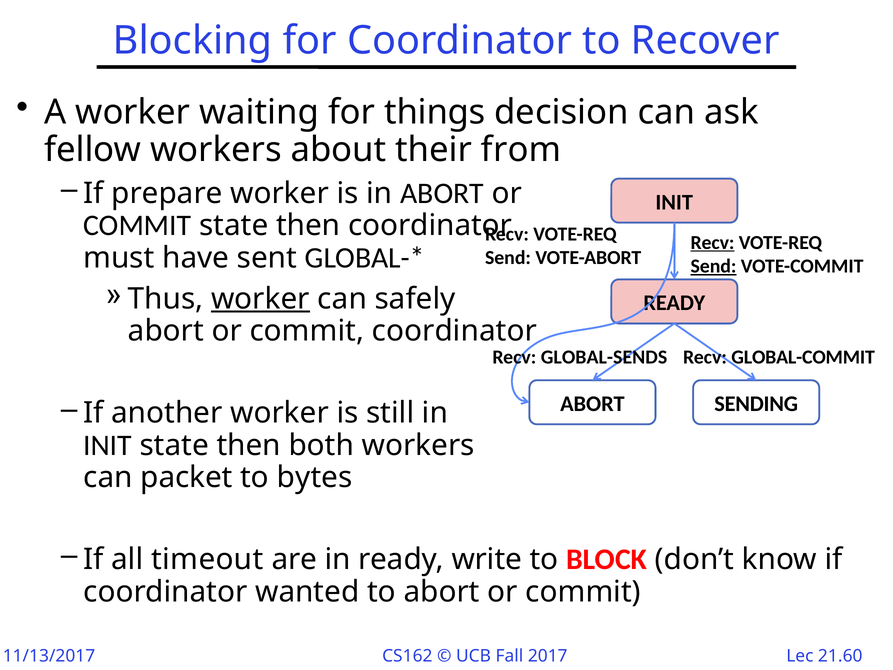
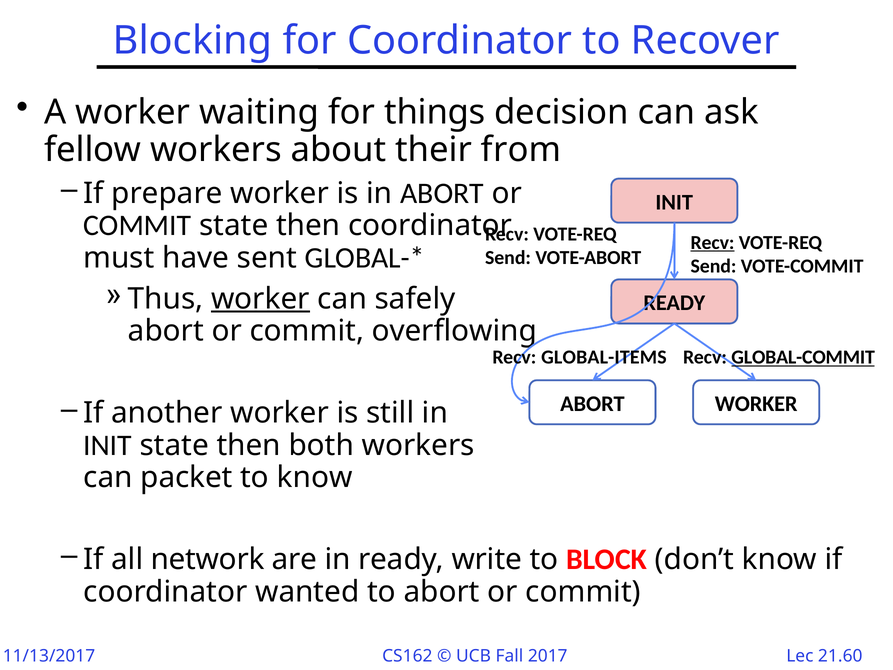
Send underline: present -> none (713, 266)
commit coordinator: coordinator -> overflowing (454, 331)
GLOBAL-SENDS: GLOBAL-SENDS -> GLOBAL-ITEMS (604, 357)
GLOBAL-COMMIT underline: none -> present (803, 357)
ABORT SENDING: SENDING -> WORKER (756, 404)
to bytes: bytes -> know (315, 477)
timeout: timeout -> network (208, 559)
